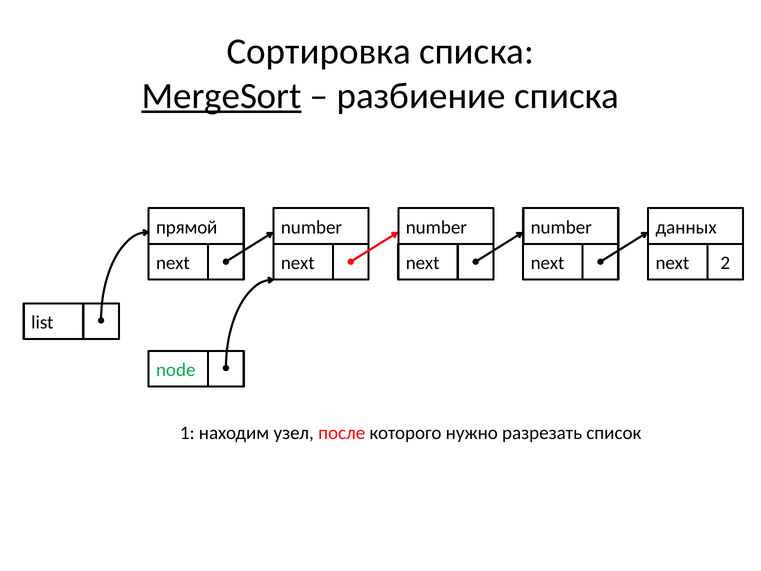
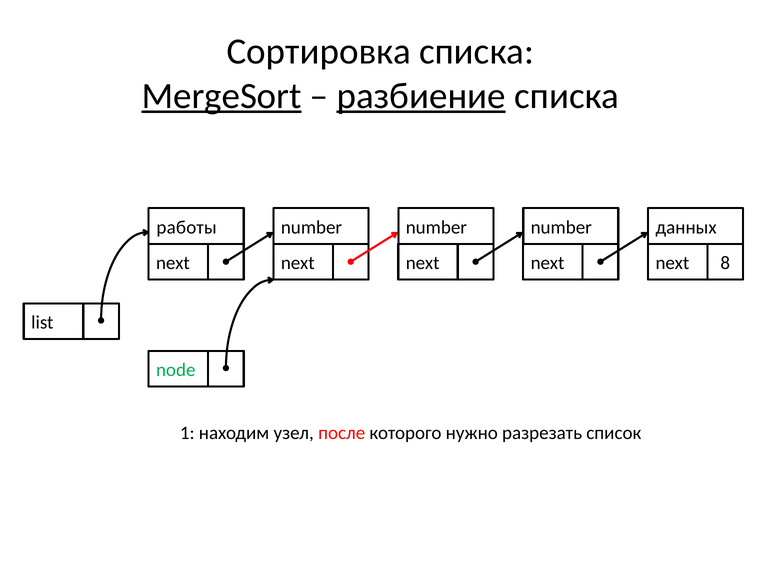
разбиение underline: none -> present (421, 96)
прямой: прямой -> работы (187, 227)
2: 2 -> 8 (725, 263)
